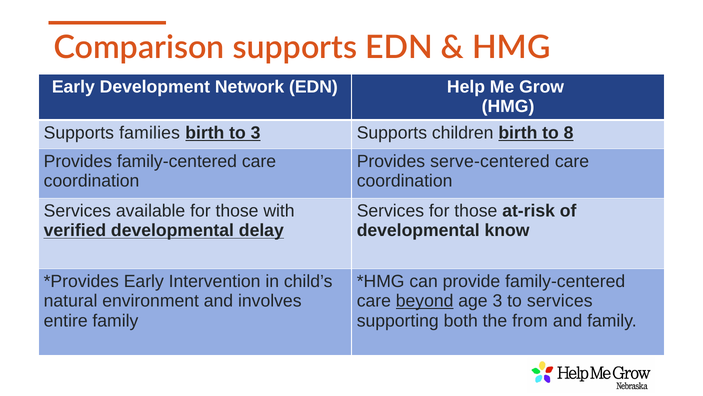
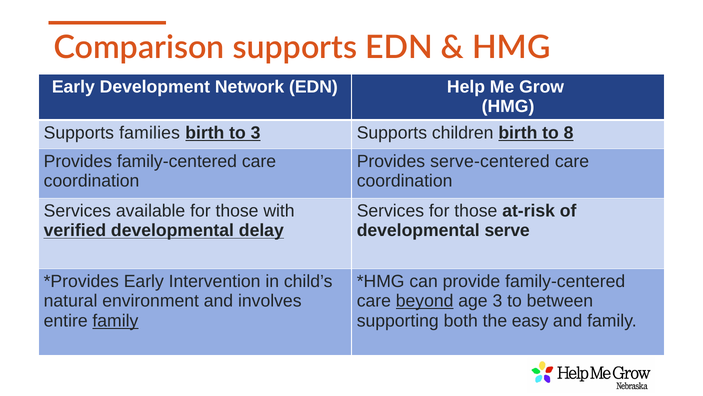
know: know -> serve (507, 230)
to services: services -> between (560, 301)
family underline: none -> present (115, 320)
from: from -> easy (530, 320)
